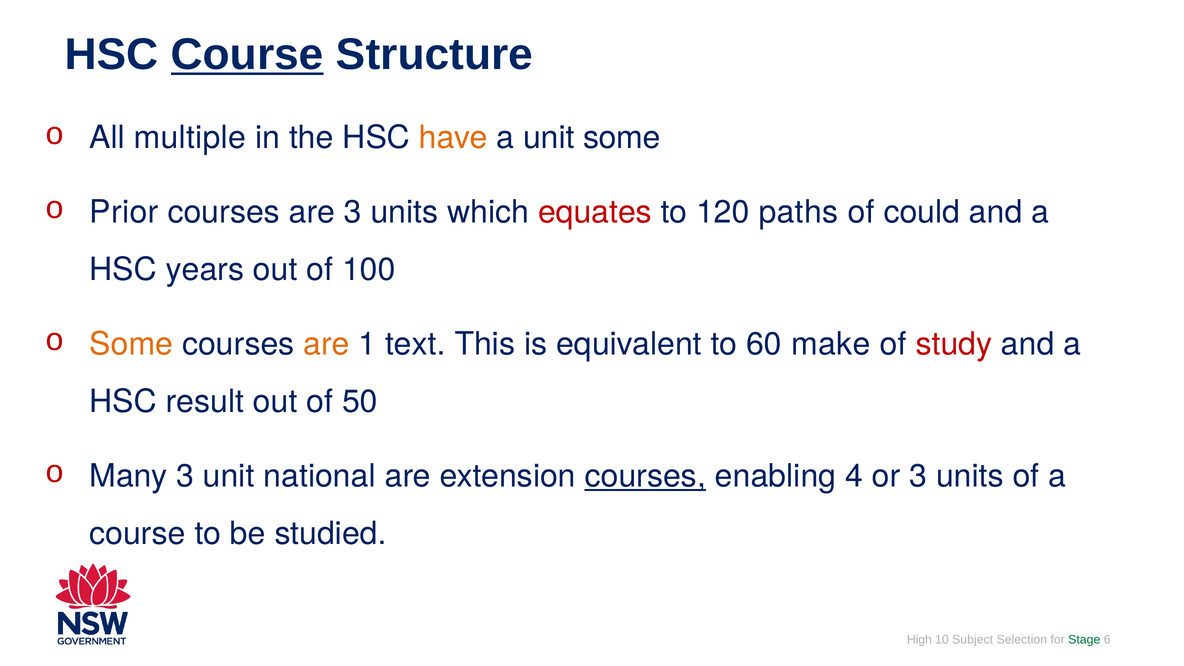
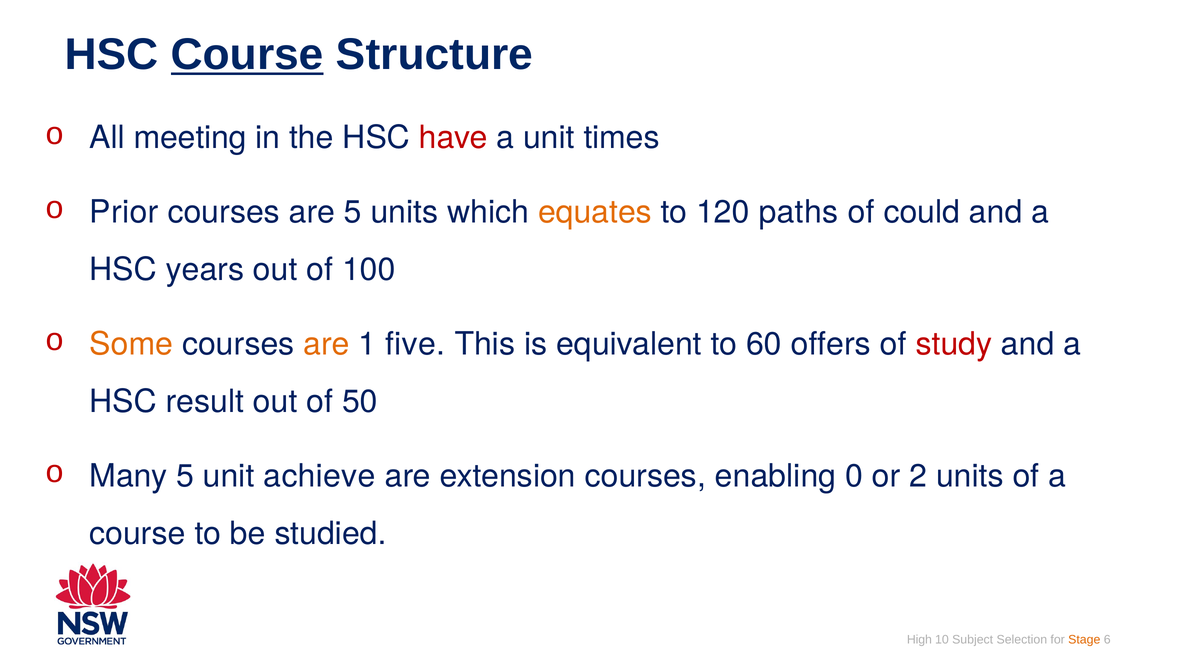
multiple: multiple -> meeting (190, 138)
have colour: orange -> red (453, 138)
unit some: some -> times (622, 138)
are 3: 3 -> 5 (353, 212)
equates colour: red -> orange (595, 212)
text: text -> five (415, 344)
make: make -> offers (831, 344)
Many 3: 3 -> 5 (185, 476)
national: national -> achieve (319, 476)
courses underline: present -> none (645, 476)
4: 4 -> 0 (854, 476)
or 3: 3 -> 2 (918, 476)
Stage colour: green -> orange (1084, 639)
